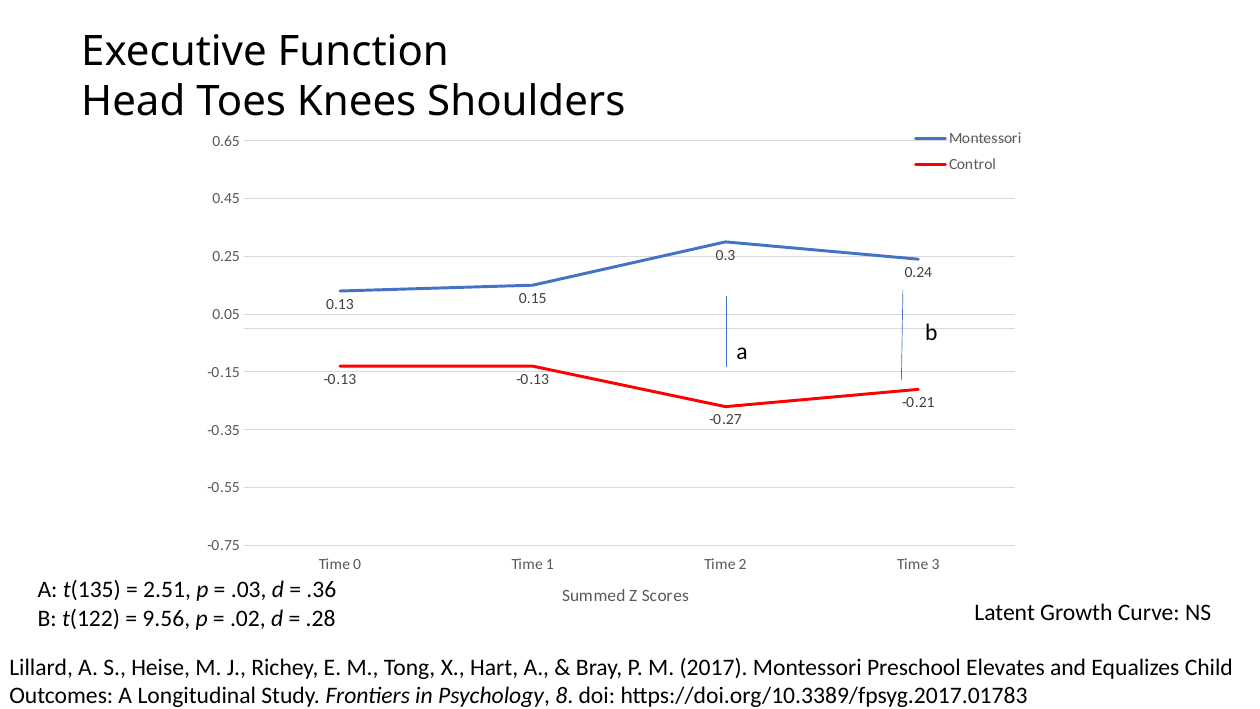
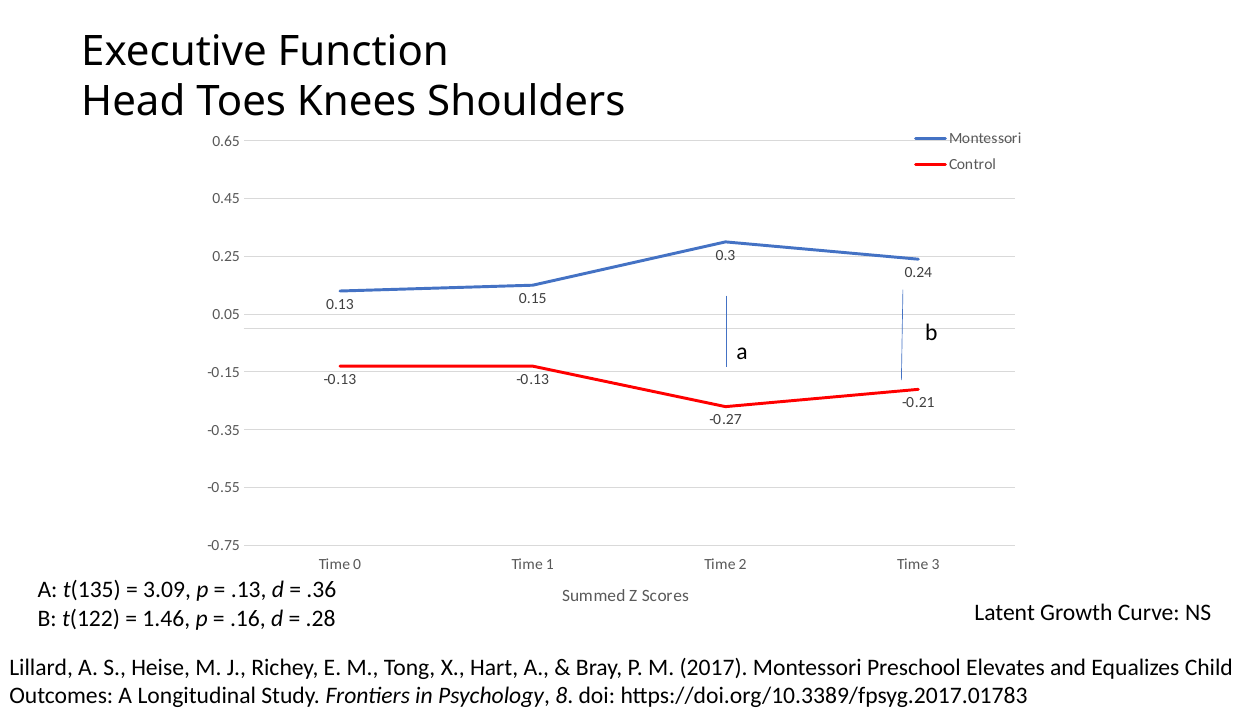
2.51: 2.51 -> 3.09 (167, 590)
.03: .03 -> .13 (249, 590)
9.56: 9.56 -> 1.46 (166, 618)
.02: .02 -> .16 (248, 618)
